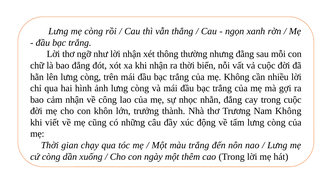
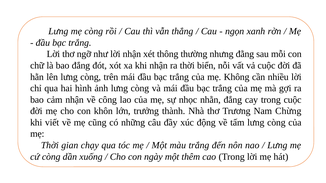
Nam Không: Không -> Chừng (288, 111)
